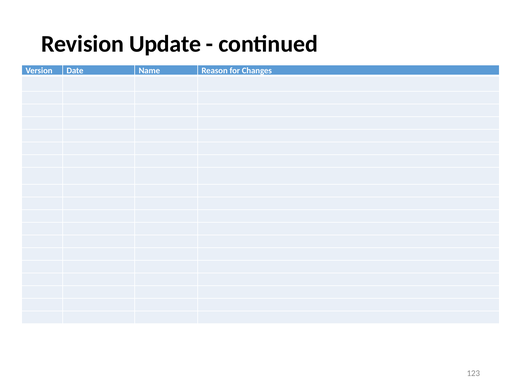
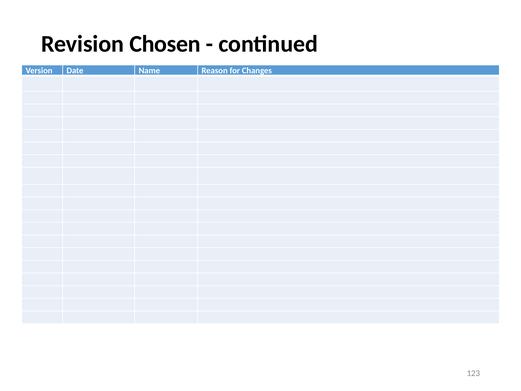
Update: Update -> Chosen (165, 44)
